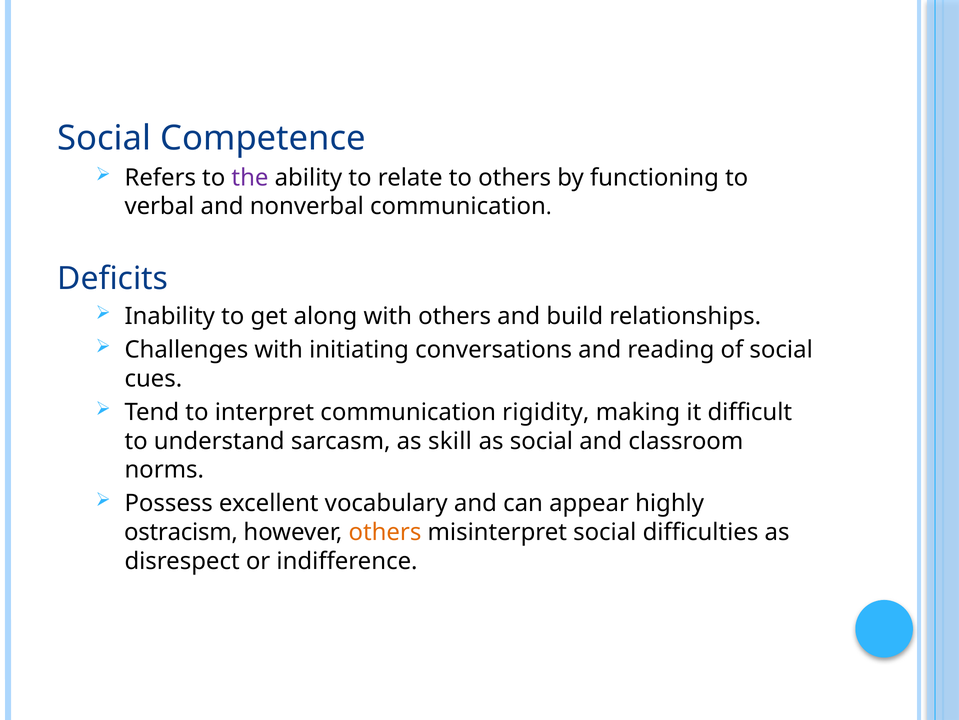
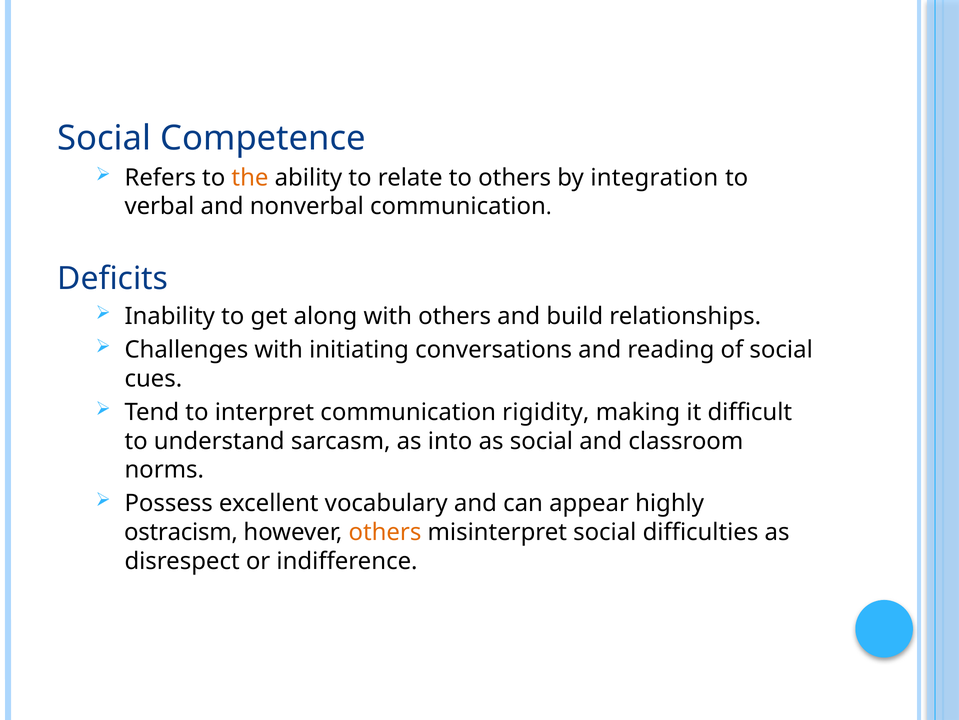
the colour: purple -> orange (250, 178)
functioning: functioning -> integration (654, 178)
skill: skill -> into (450, 441)
